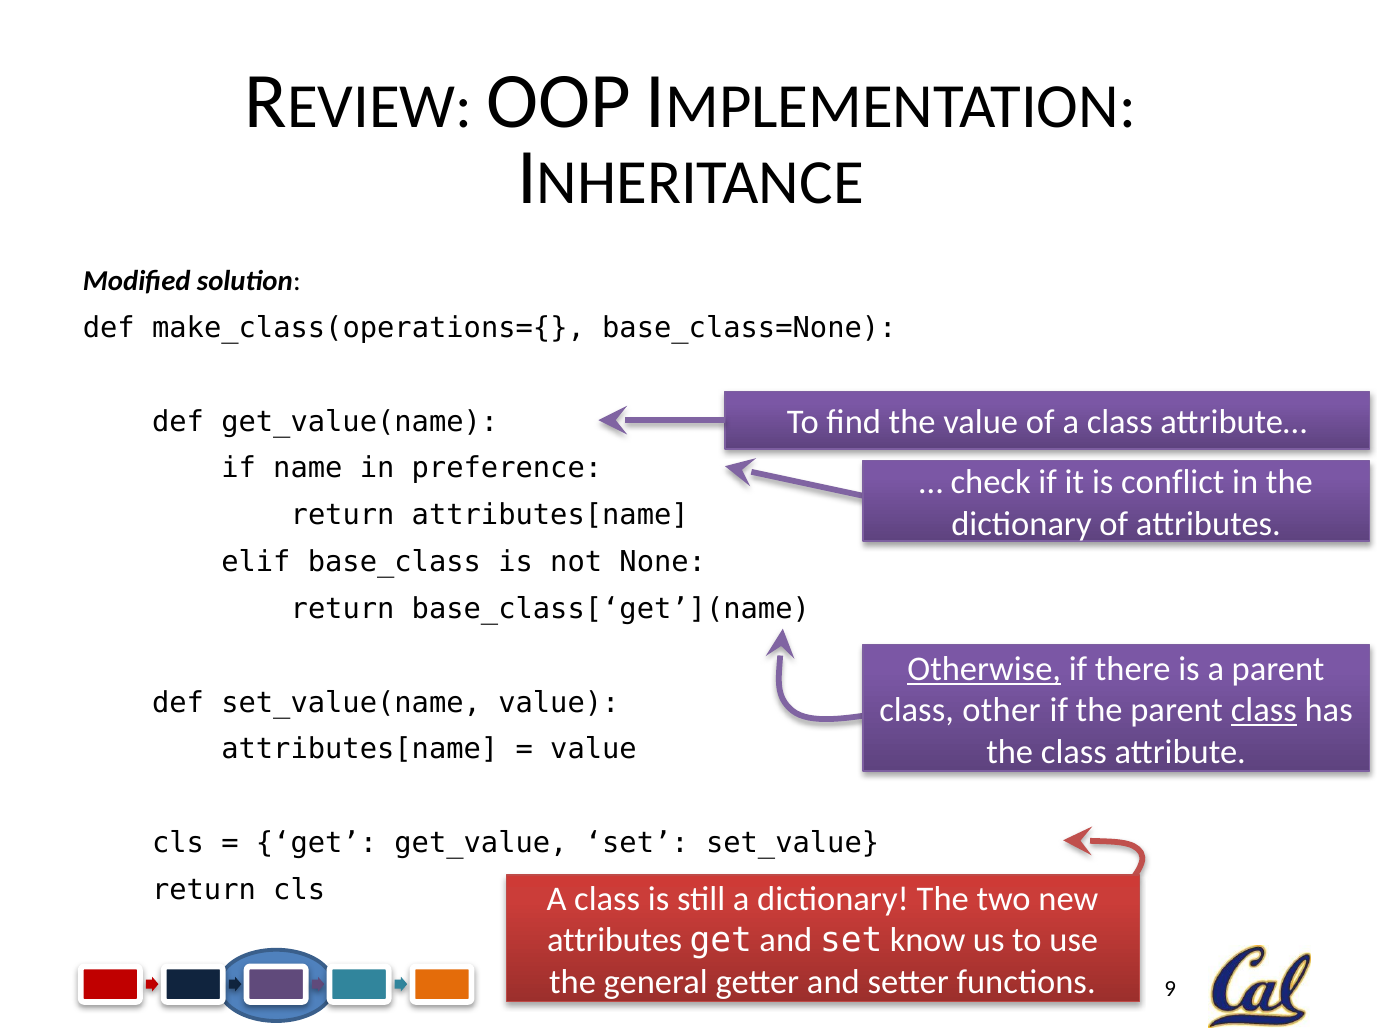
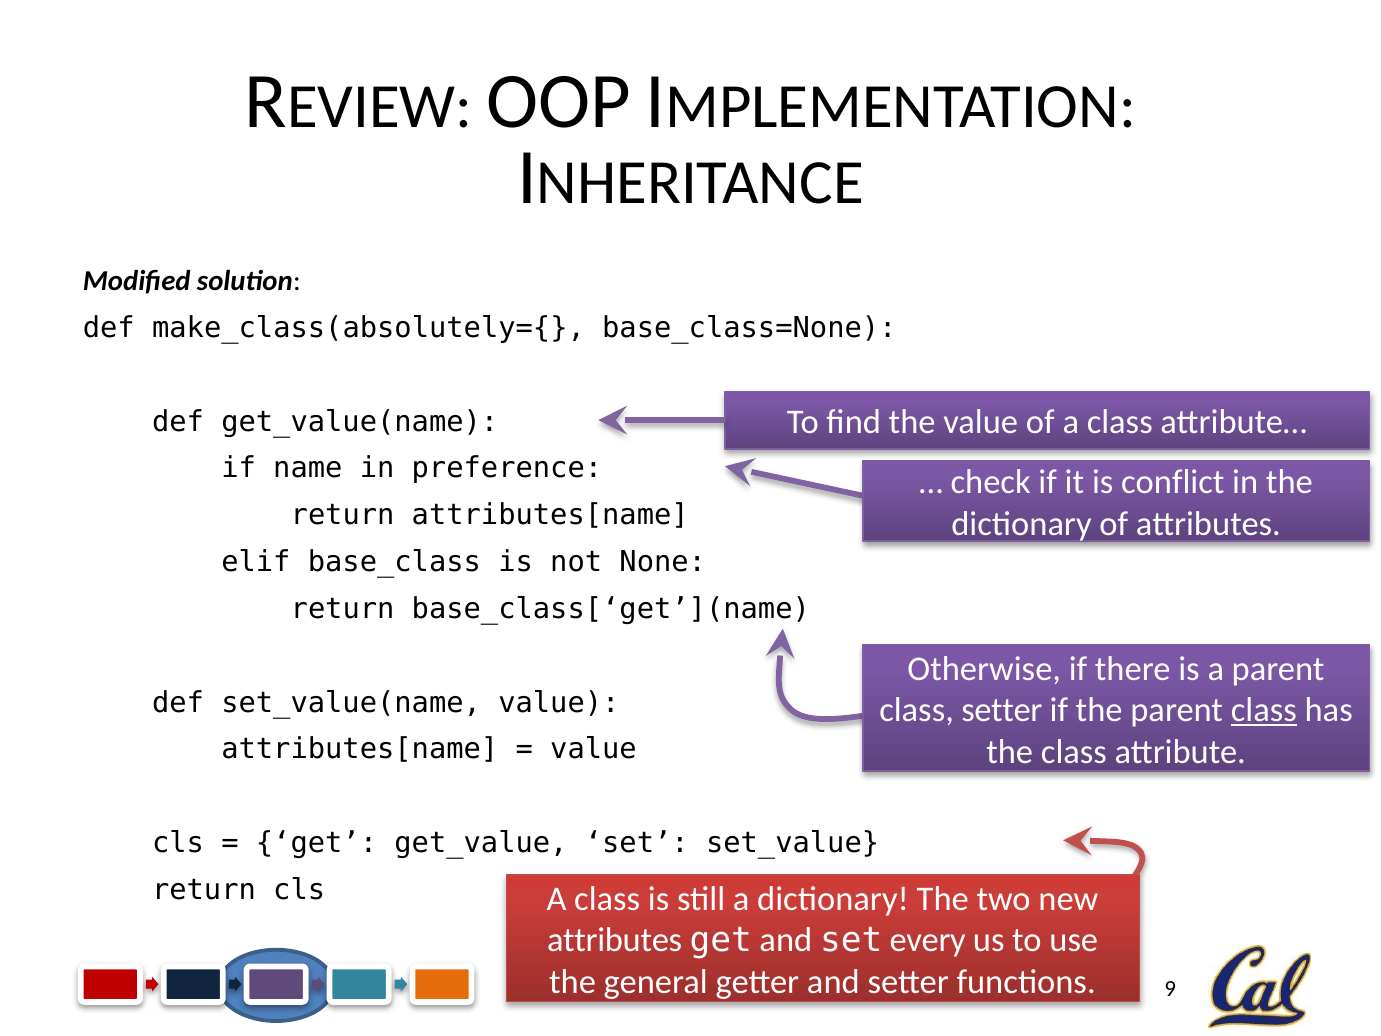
make_class(operations={: make_class(operations={ -> make_class(absolutely={ (368, 328)
Otherwise underline: present -> none (984, 669)
class other: other -> setter (1002, 710)
know: know -> every (928, 940)
